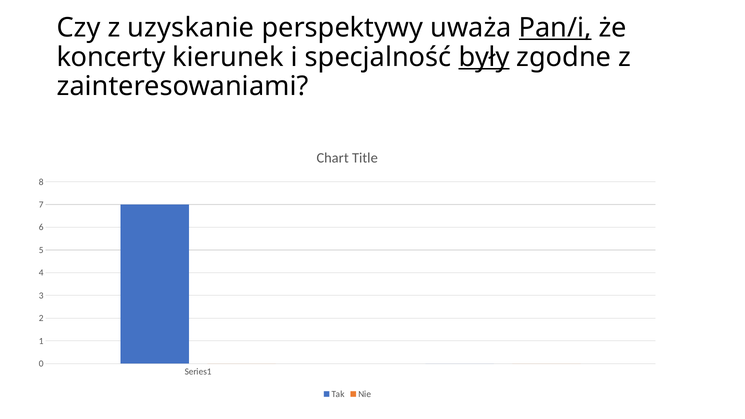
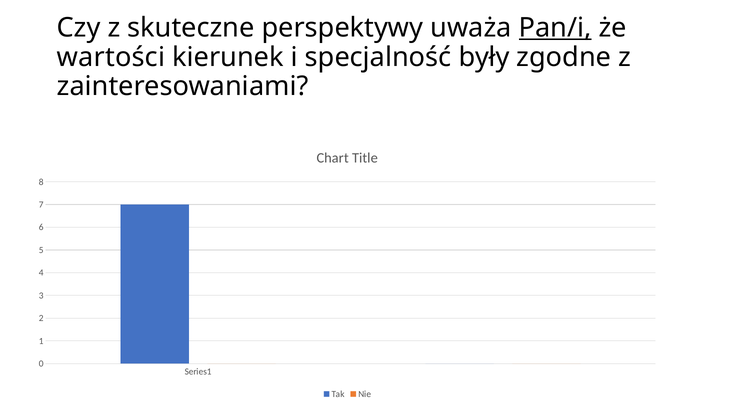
uzyskanie: uzyskanie -> skuteczne (191, 28)
koncerty: koncerty -> wartości (111, 57)
były underline: present -> none (484, 57)
